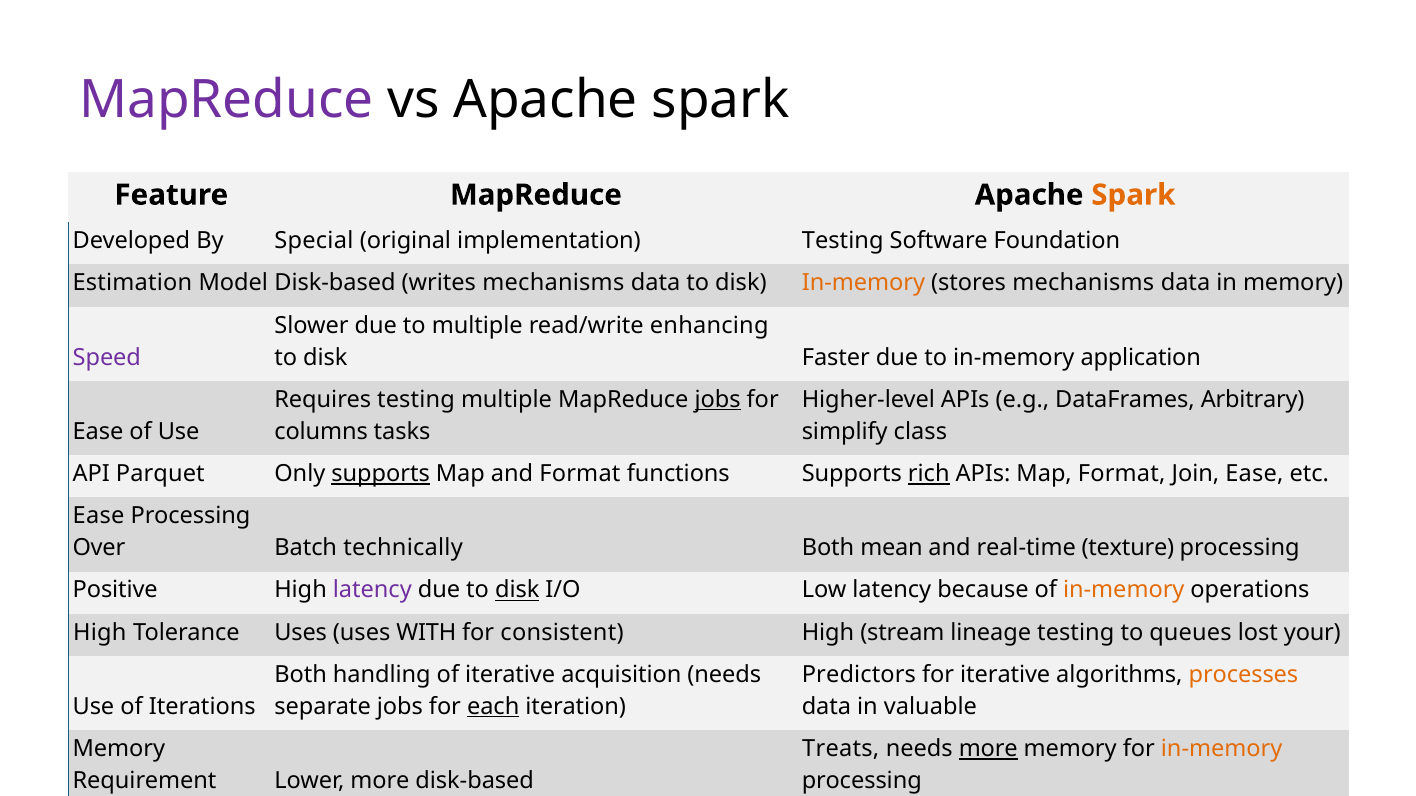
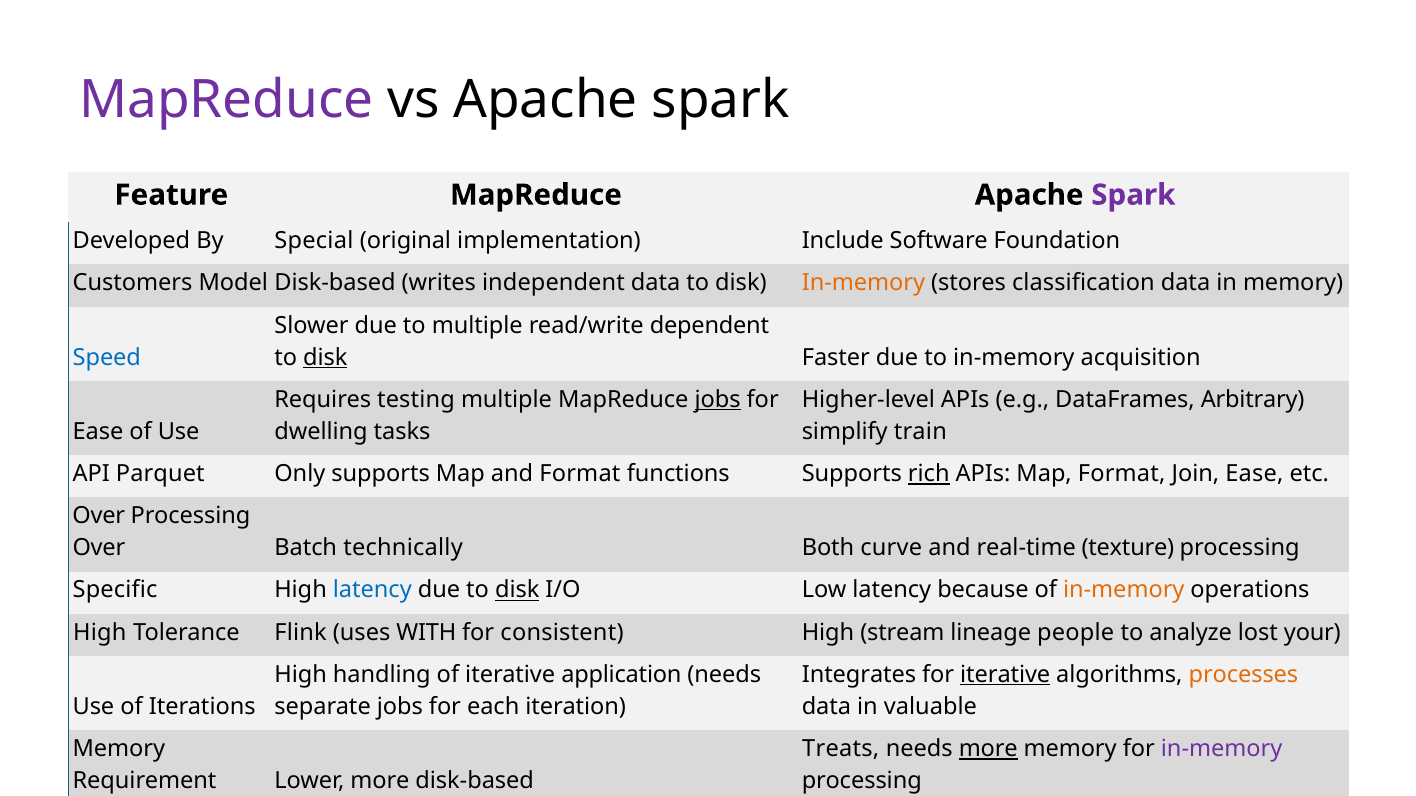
Spark colour: orange -> purple (1133, 195)
implementation Testing: Testing -> Include (843, 241)
Estimation: Estimation -> Customers (133, 283)
writes mechanisms: mechanisms -> independent (553, 283)
stores mechanisms: mechanisms -> classification (1083, 283)
enhancing: enhancing -> dependent (709, 325)
Speed colour: purple -> blue (107, 357)
disk underline: none -> present (325, 357)
application: application -> acquisition (1141, 357)
columns: columns -> dwelling (321, 432)
class: class -> train (920, 432)
supports underline: present -> none (381, 474)
Ease: Ease -> Over (99, 516)
mean: mean -> curve (891, 548)
Positive: Positive -> Specific (115, 590)
latency colour: purple -> blue (372, 590)
Tolerance Uses: Uses -> Flink (301, 633)
lineage testing: testing -> people (1076, 633)
queues: queues -> analyze (1191, 633)
Both: Both -> High (301, 675)
acquisition: acquisition -> application (621, 675)
Predictors: Predictors -> Integrates (859, 675)
iterative underline: none -> present (1005, 675)
each underline: present -> none (493, 707)
in-memory colour: orange -> purple (1222, 749)
